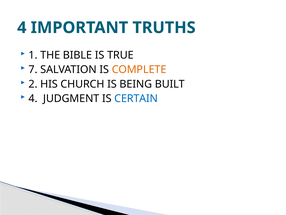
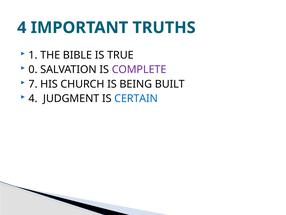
7: 7 -> 0 (33, 69)
COMPLETE colour: orange -> purple (139, 69)
2: 2 -> 7 (33, 84)
